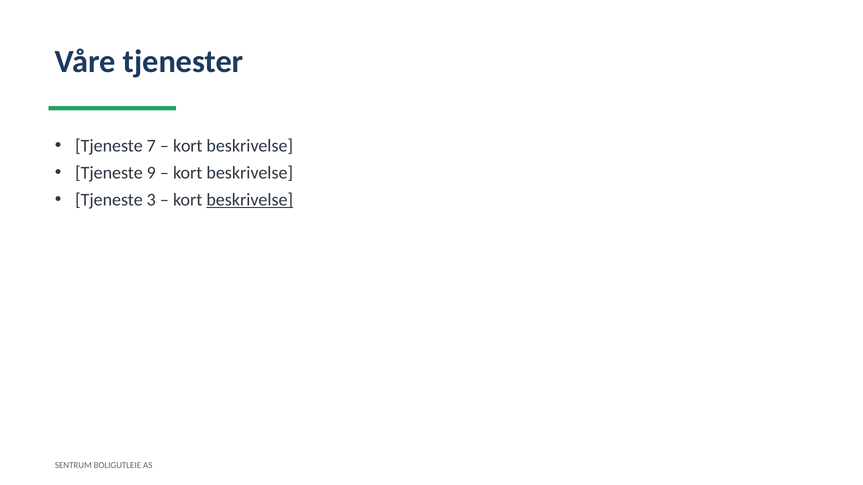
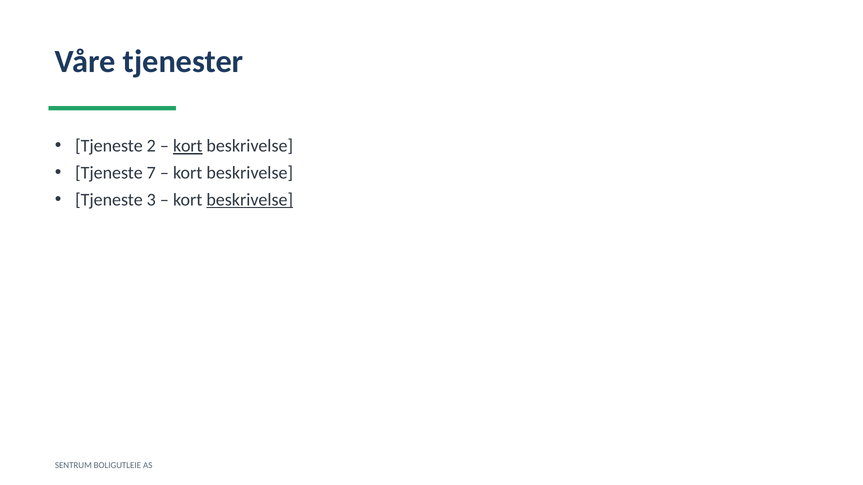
7: 7 -> 2 (151, 146)
kort underline: none -> present (188, 146)
9: 9 -> 7 (151, 173)
